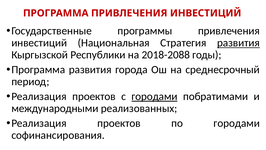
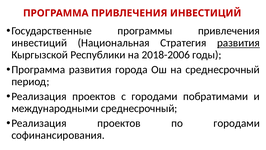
2018-2088: 2018-2088 -> 2018-2006 (166, 55)
городами underline: present -> none (154, 96)
международными реализованных: реализованных -> среднесрочный (139, 108)
